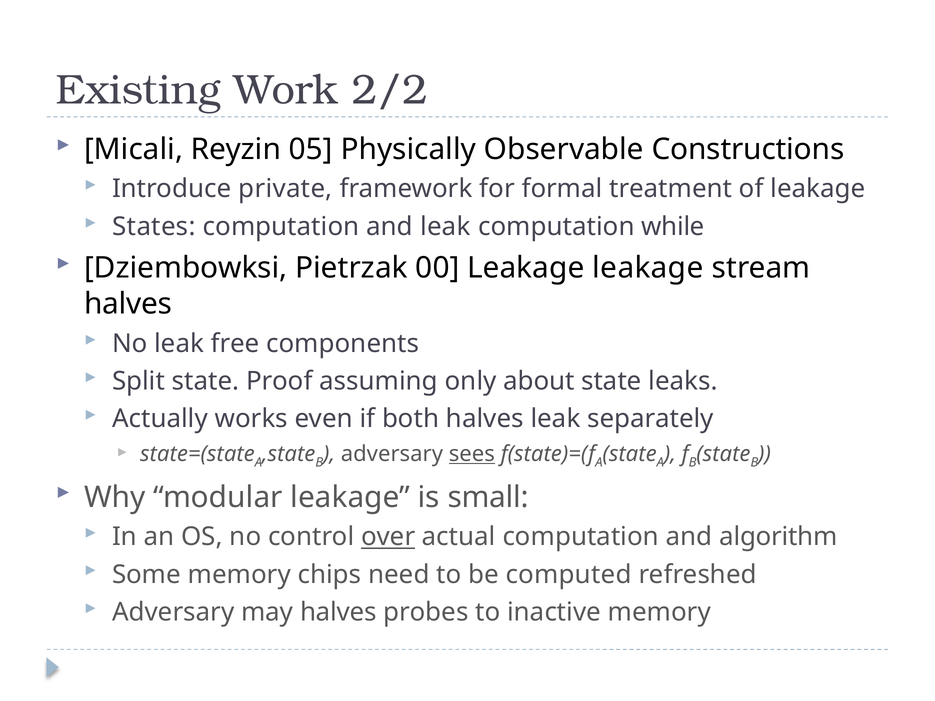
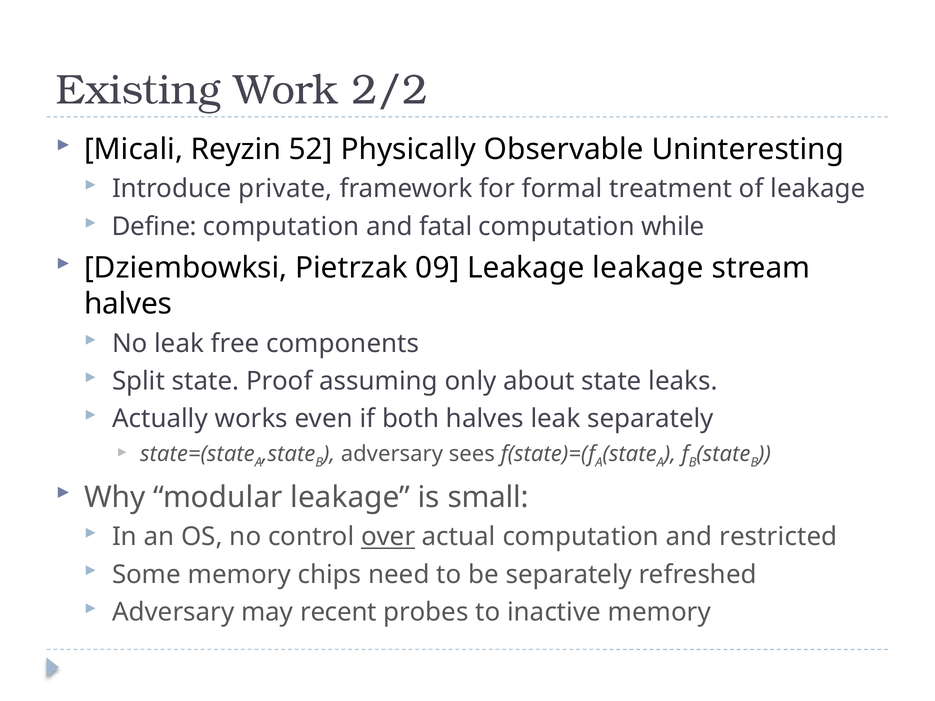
05: 05 -> 52 (311, 149)
Constructions: Constructions -> Uninteresting (748, 149)
States: States -> Define (154, 227)
and leak: leak -> fatal (446, 227)
00: 00 -> 09 (437, 268)
sees underline: present -> none (472, 454)
algorithm: algorithm -> restricted (778, 537)
be computed: computed -> separately (569, 575)
may halves: halves -> recent (338, 612)
